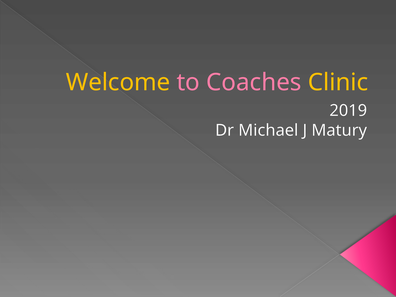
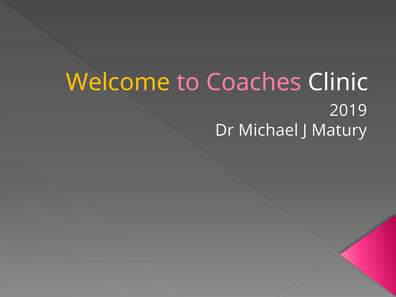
Clinic colour: yellow -> white (338, 82)
